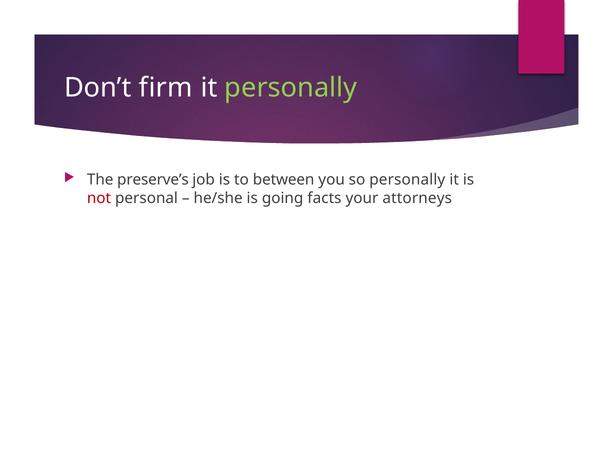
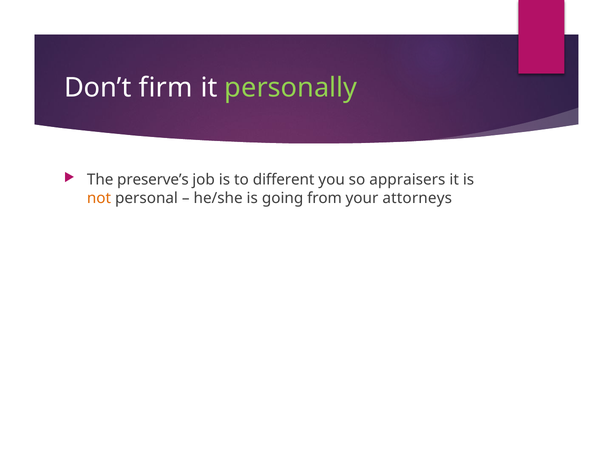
between: between -> different (284, 180)
so personally: personally -> appraisers (407, 180)
not colour: red -> orange (99, 198)
facts: facts -> from (325, 198)
